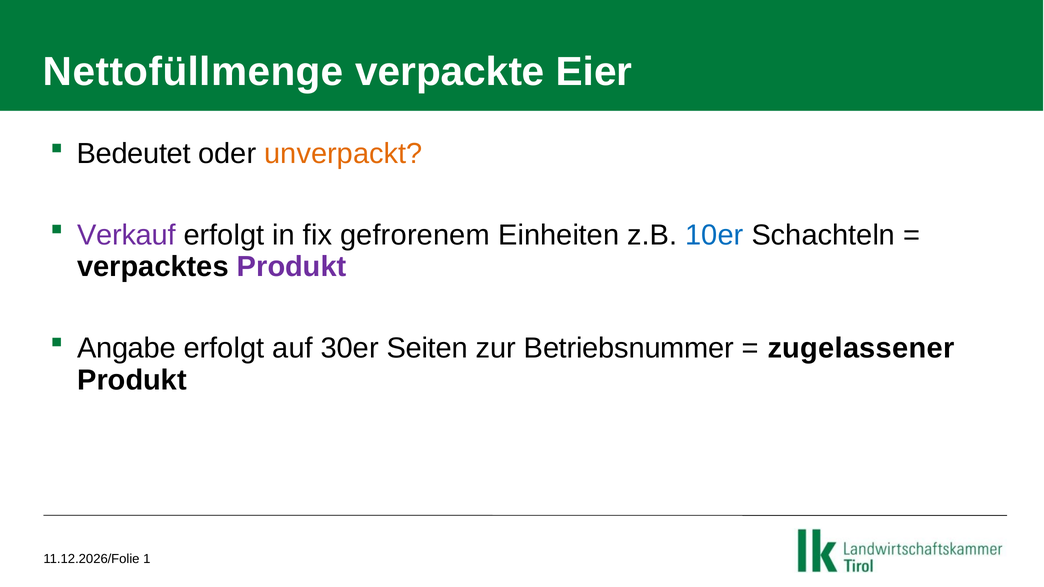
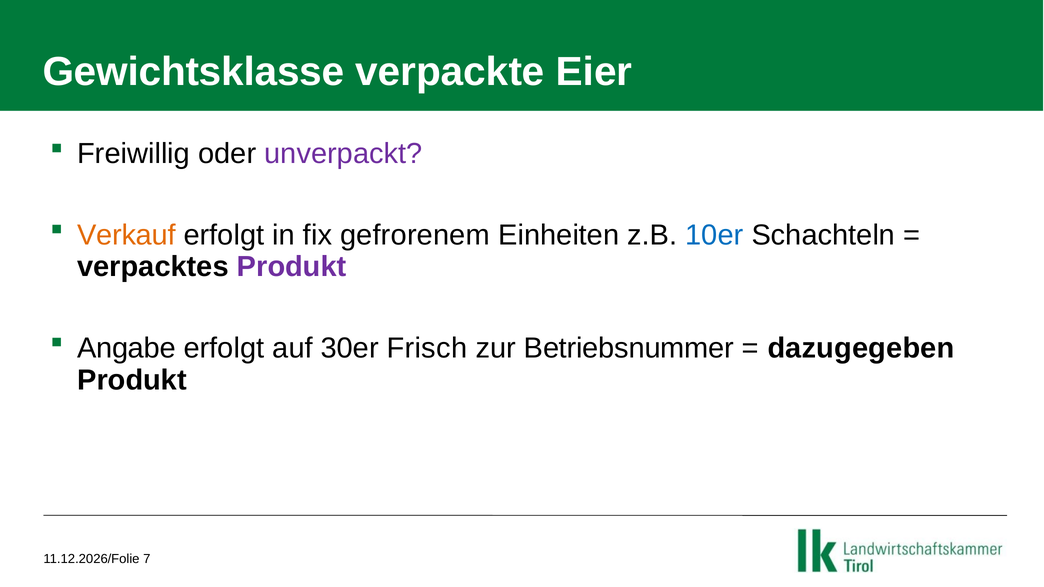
Nettofüllmenge: Nettofüllmenge -> Gewichtsklasse (193, 72)
Bedeutet: Bedeutet -> Freiwillig (134, 154)
unverpackt colour: orange -> purple (343, 154)
Verkauf colour: purple -> orange (126, 235)
Seiten: Seiten -> Frisch (427, 348)
zugelassener: zugelassener -> dazugegeben (861, 348)
1: 1 -> 7 (147, 559)
